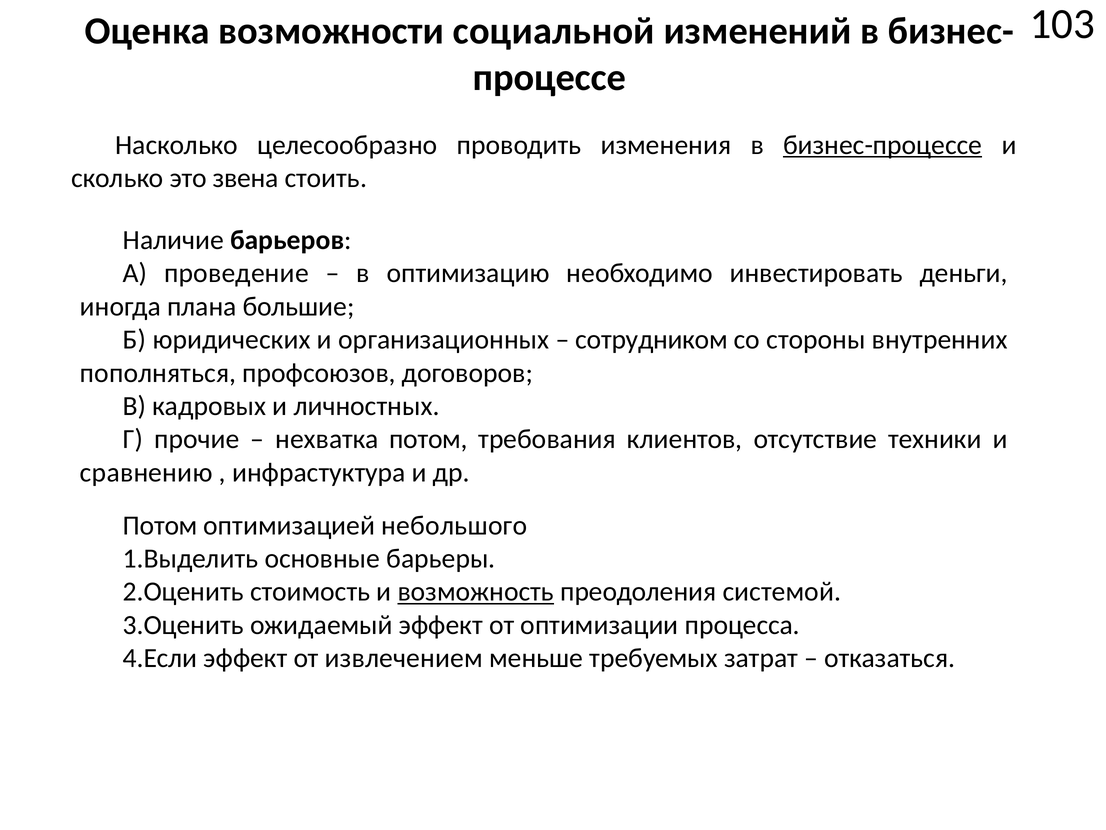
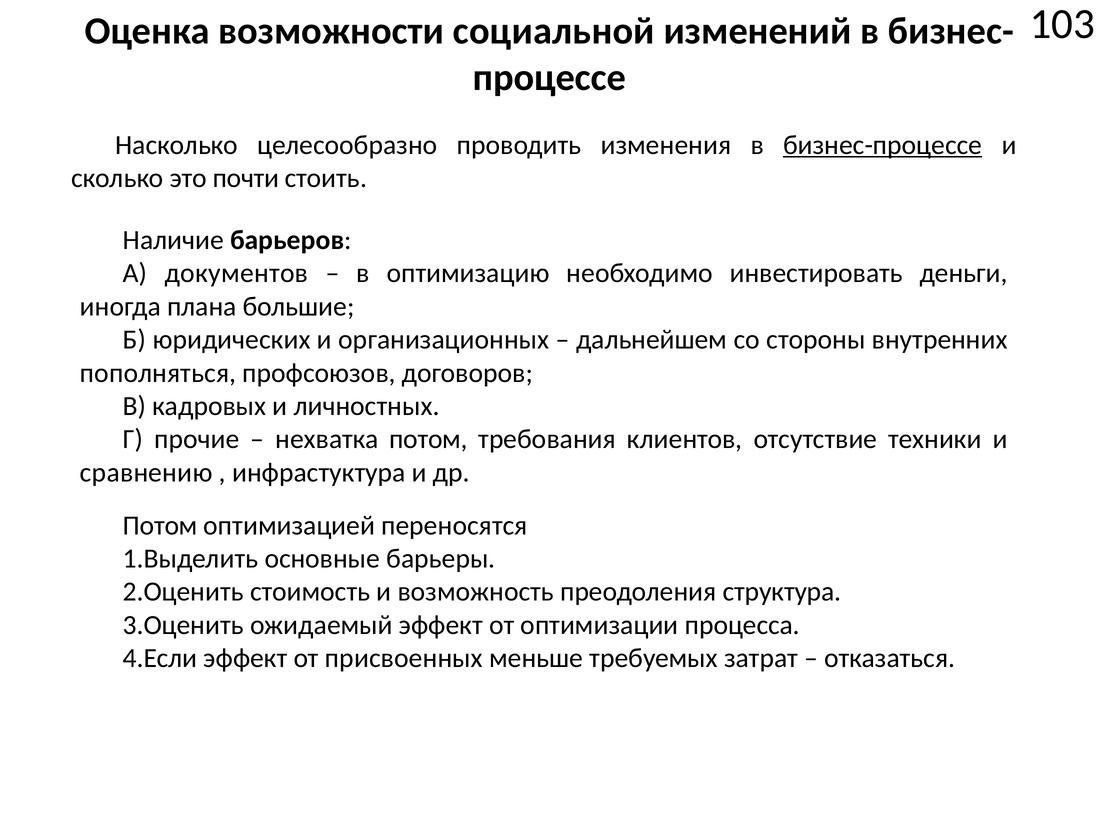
звена: звена -> почти (246, 178)
проведение: проведение -> документов (236, 273)
сотрудником: сотрудником -> дальнейшем (652, 339)
небольшого: небольшого -> переносятся (454, 525)
возможность underline: present -> none (476, 591)
системой: системой -> структура (782, 591)
извлечением: извлечением -> присвоенных (404, 658)
